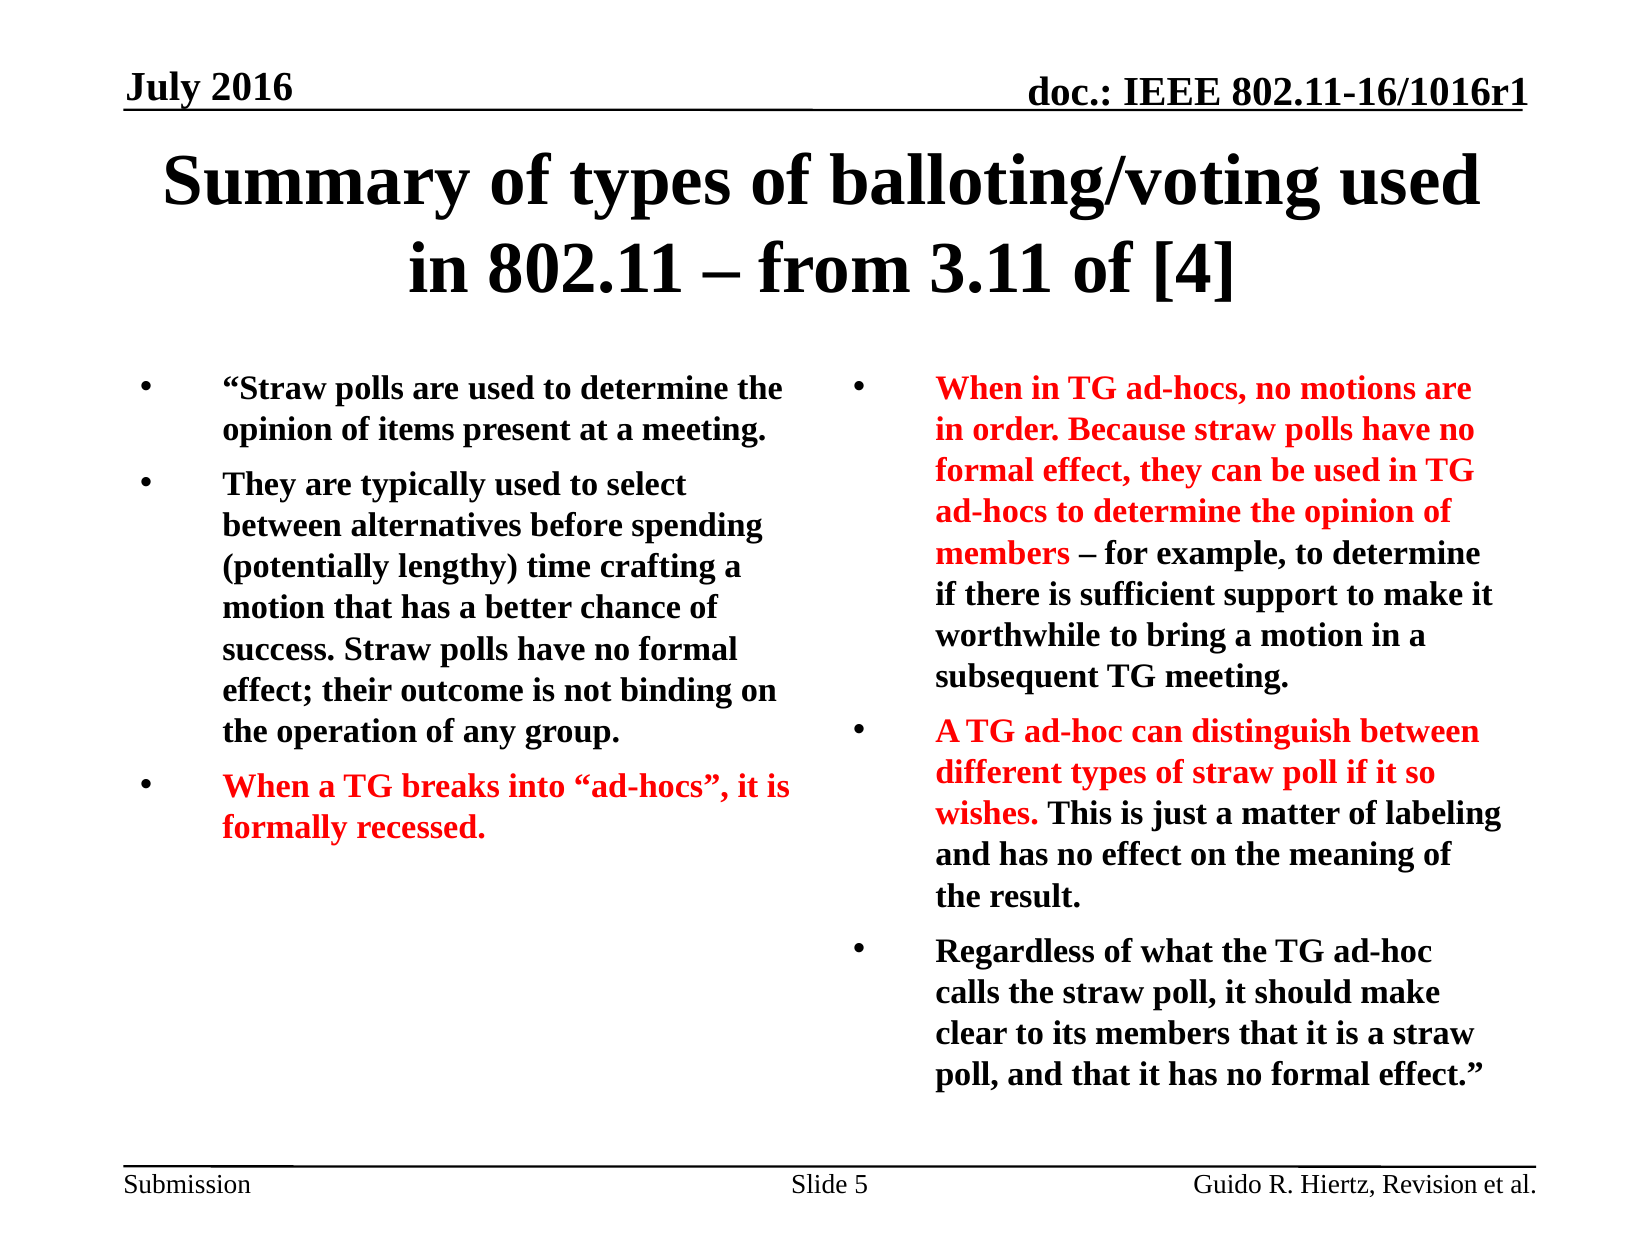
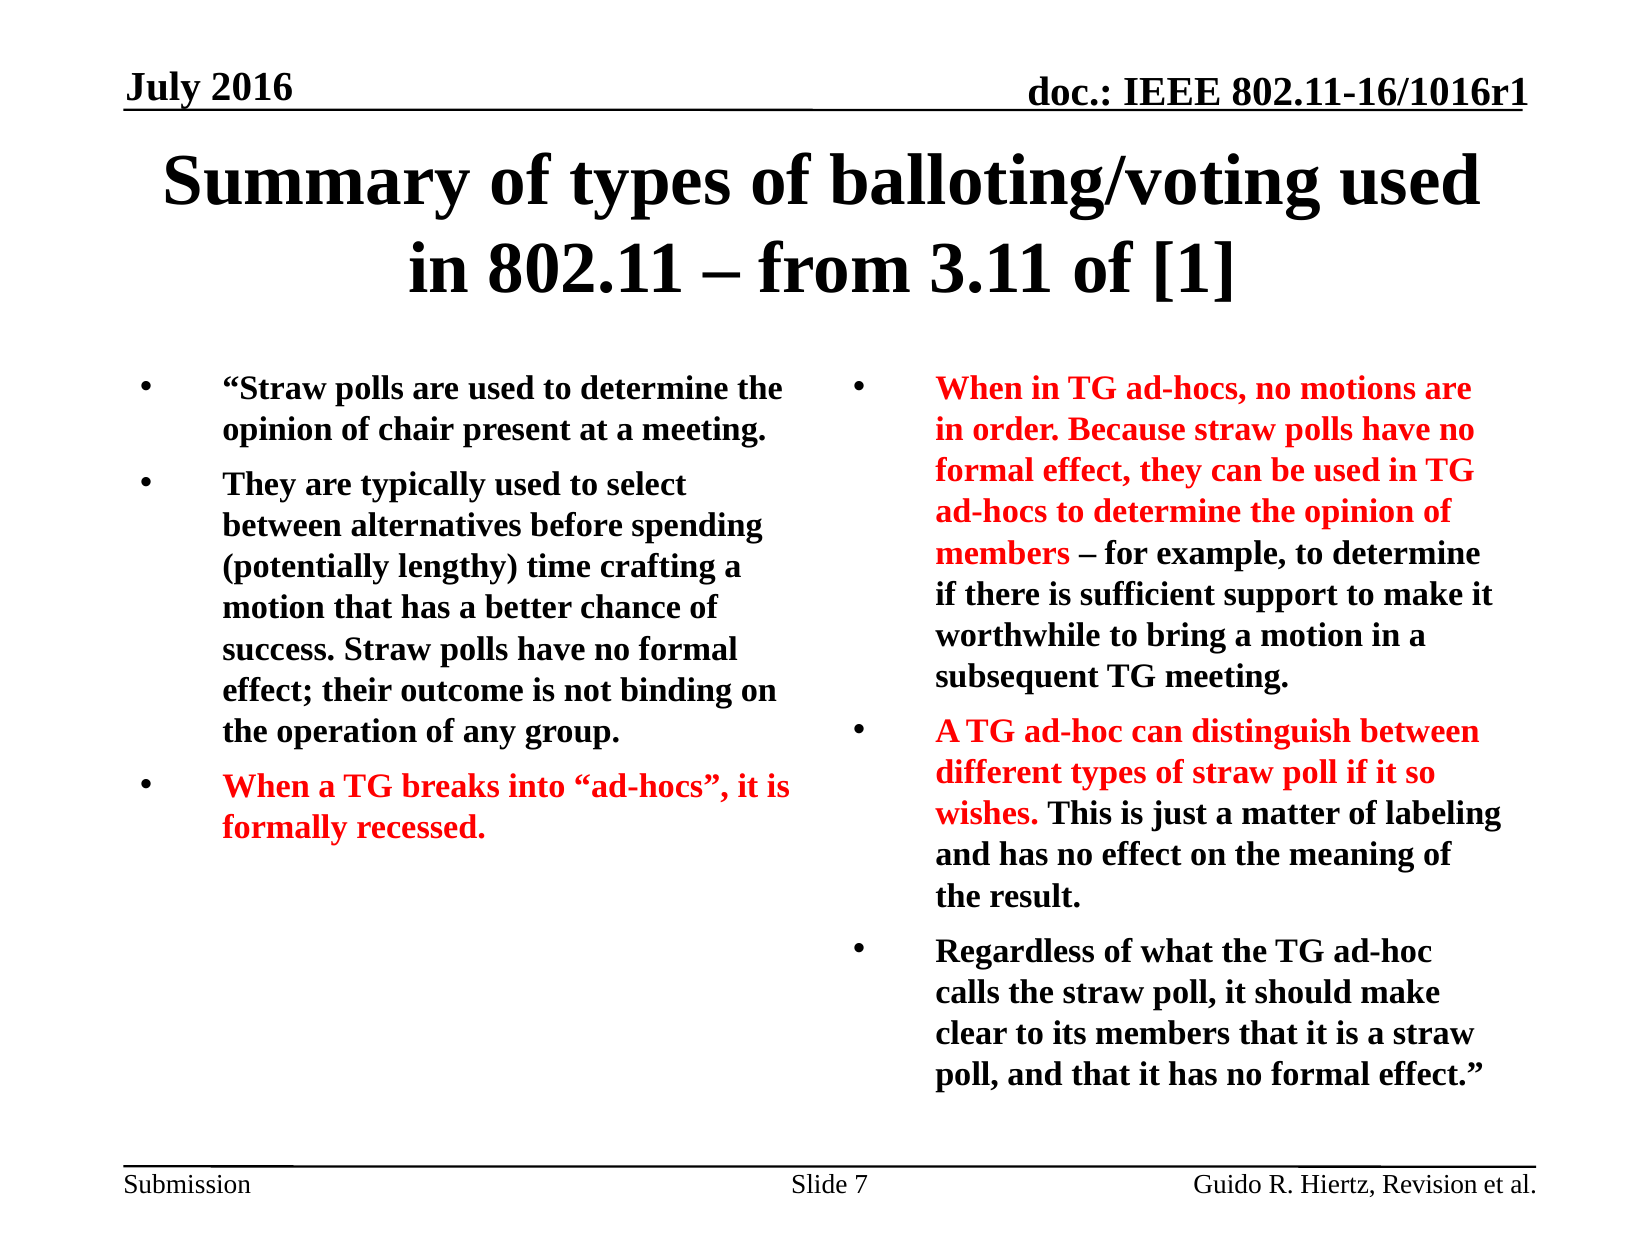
4: 4 -> 1 (1194, 268)
items: items -> chair (416, 429)
5: 5 -> 7 (861, 1184)
